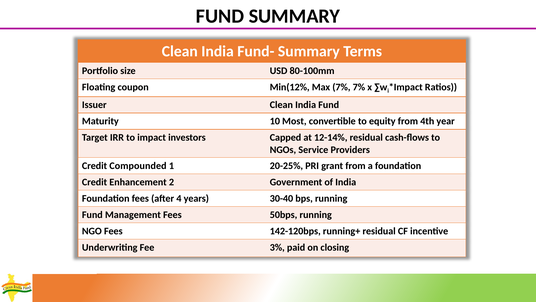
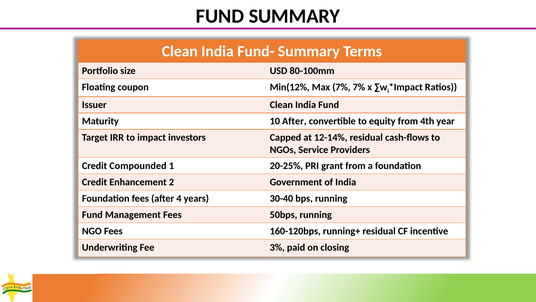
10 Most: Most -> After (294, 121)
142-120bps: 142-120bps -> 160-120bps (295, 231)
